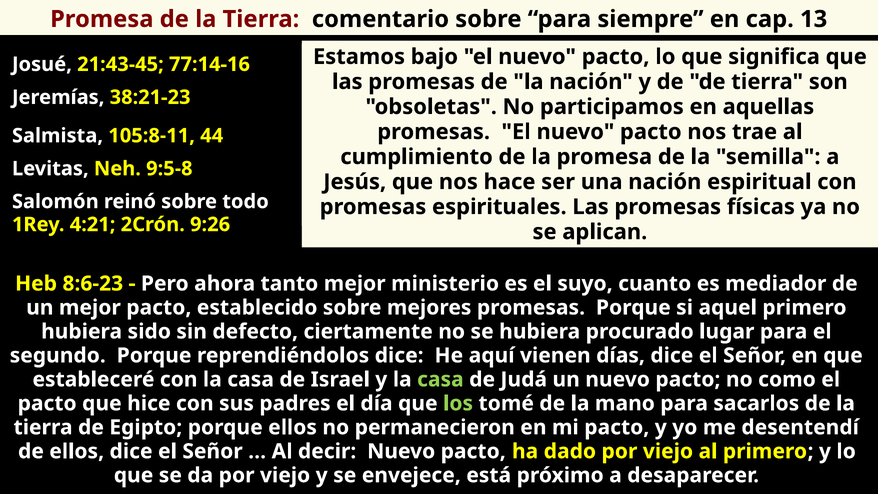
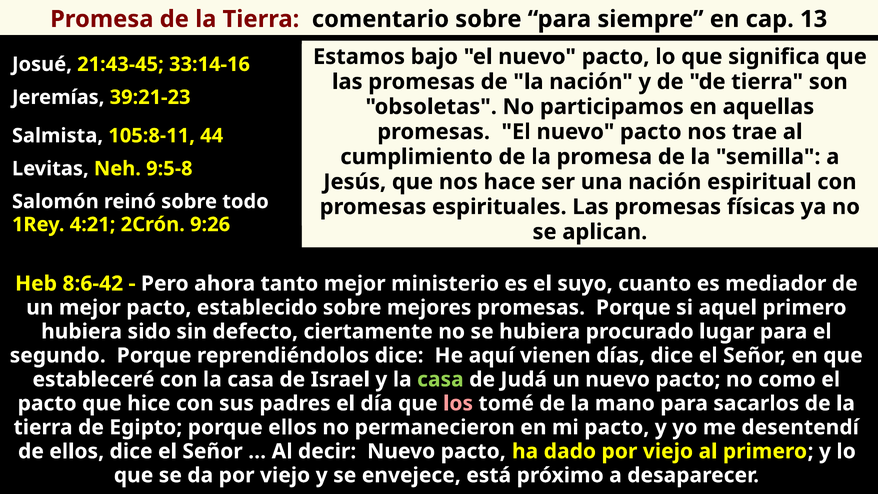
77:14-16: 77:14-16 -> 33:14-16 (209, 64)
38:21-23: 38:21-23 -> 39:21-23 (150, 97)
8:6-23: 8:6-23 -> 8:6-42 (93, 284)
los colour: light green -> pink (458, 403)
